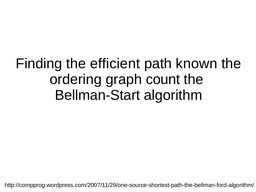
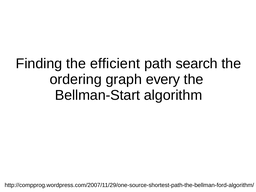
known: known -> search (197, 64)
count: count -> every (163, 79)
